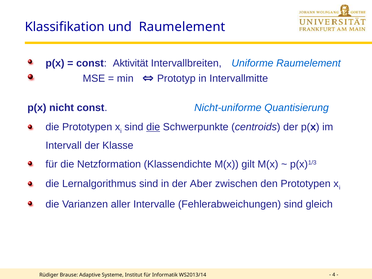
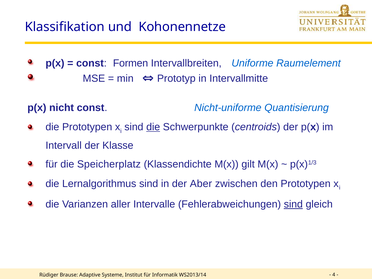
und Raumelement: Raumelement -> Kohonennetze (182, 27)
Aktivität: Aktivität -> Formen (131, 63)
Netzformation: Netzformation -> Speicherplatz (109, 164)
sind underline: none -> present (293, 204)
